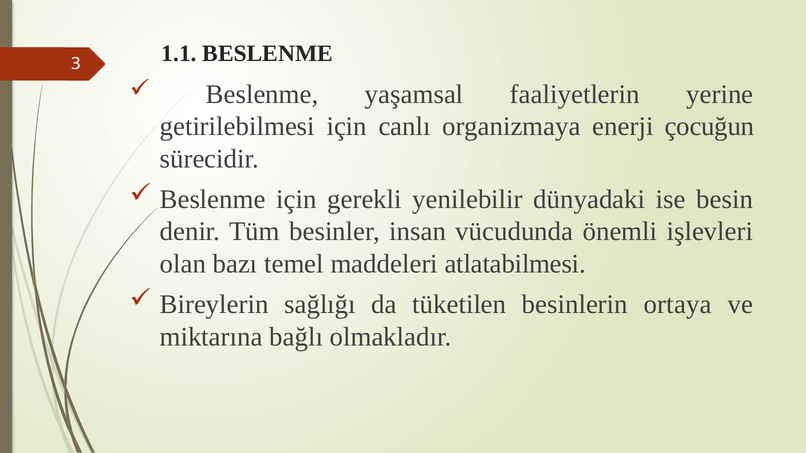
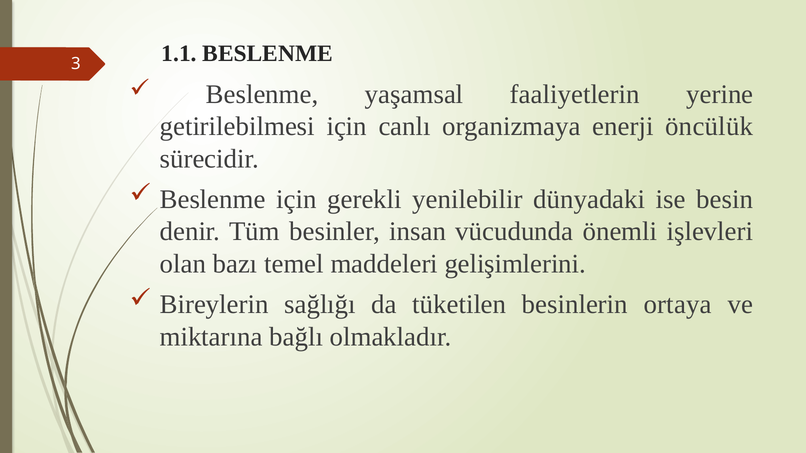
çocuğun: çocuğun -> öncülük (709, 127)
atlatabilmesi: atlatabilmesi -> gelişimlerini (515, 264)
